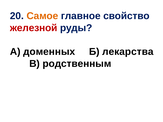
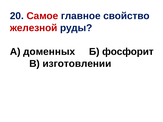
Самое colour: orange -> red (42, 16)
лекарства: лекарства -> фосфорит (128, 52)
родственным: родственным -> изготовлении (77, 64)
